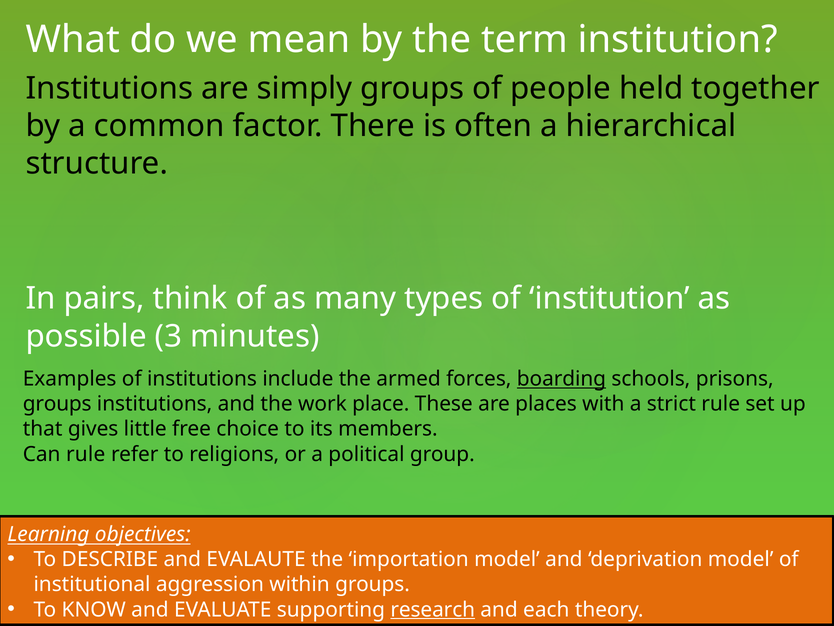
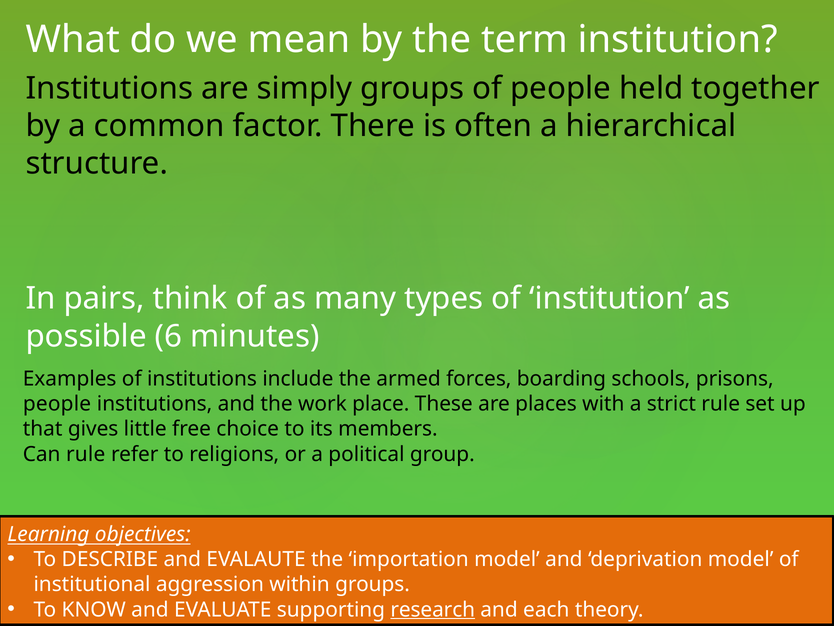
3: 3 -> 6 (168, 336)
boarding underline: present -> none (561, 379)
groups: groups -> people (57, 404)
